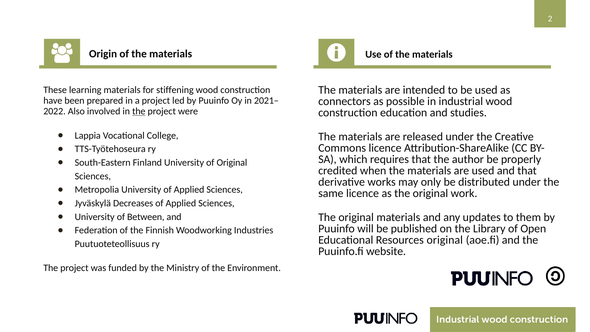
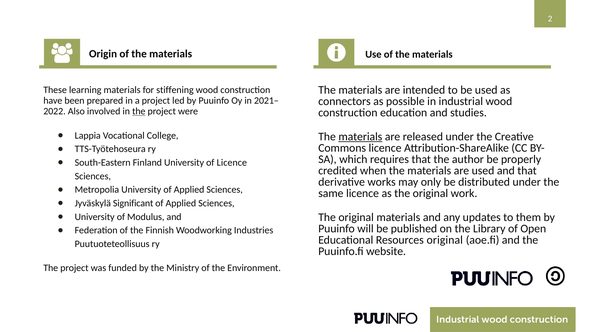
materials underline: none -> present (360, 137)
of Original: Original -> Licence (232, 163)
Decreases: Decreases -> Significant (133, 203)
Between: Between -> Modulus (146, 217)
